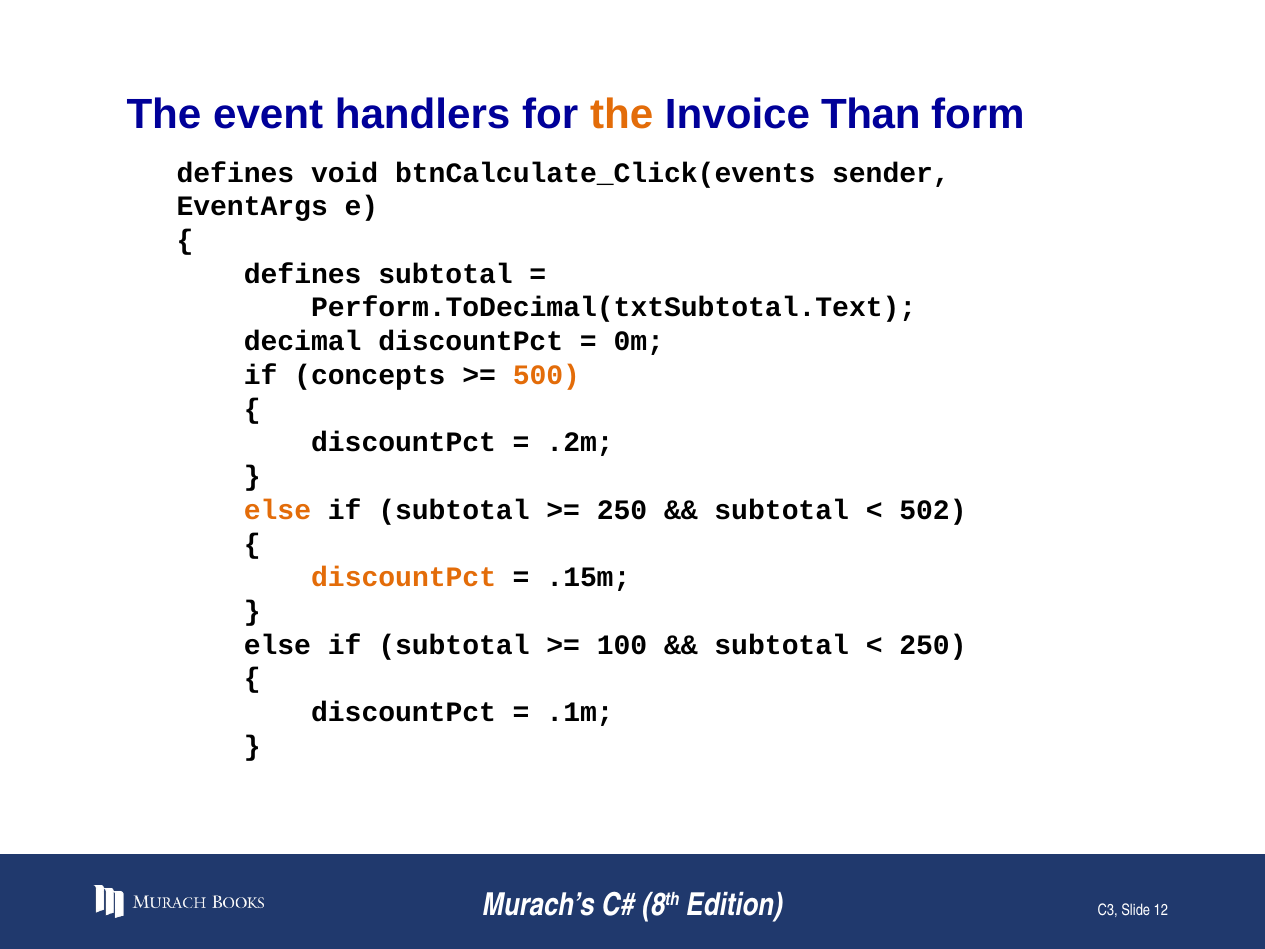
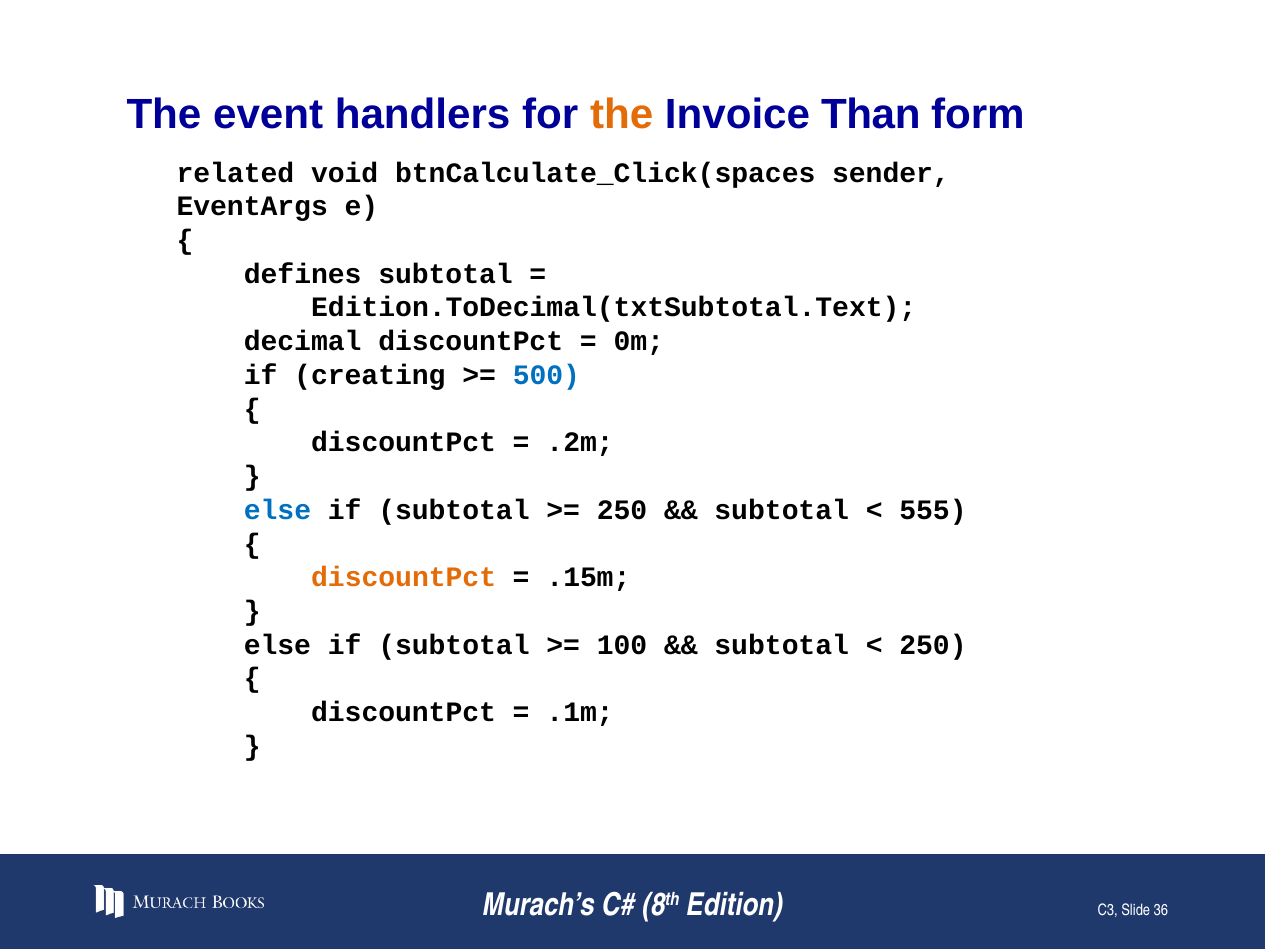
defines: defines -> related (235, 173)
btnCalculate_Click(events: btnCalculate_Click(events -> btnCalculate_Click(spaces (605, 173)
Perform.ToDecimal(txtSubtotal.Text: Perform.ToDecimal(txtSubtotal.Text -> Edition.ToDecimal(txtSubtotal.Text (614, 308)
concepts: concepts -> creating (370, 375)
500 colour: orange -> blue (546, 375)
else colour: orange -> blue (278, 510)
502: 502 -> 555 (933, 510)
12: 12 -> 36 (1161, 910)
